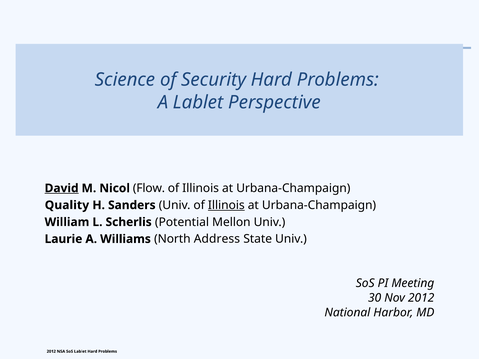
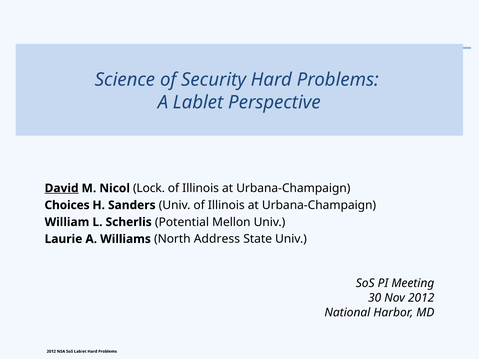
Flow: Flow -> Lock (149, 188)
Quality: Quality -> Choices (67, 205)
Illinois underline: present -> none (226, 205)
